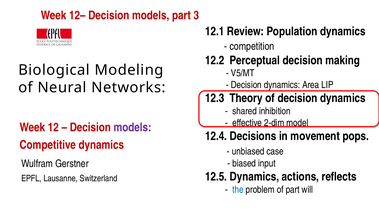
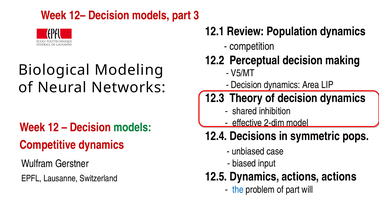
models colour: purple -> green (132, 127)
movement: movement -> symmetric (315, 136)
actions reflects: reflects -> actions (339, 177)
